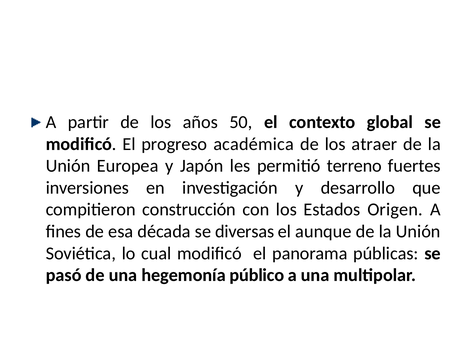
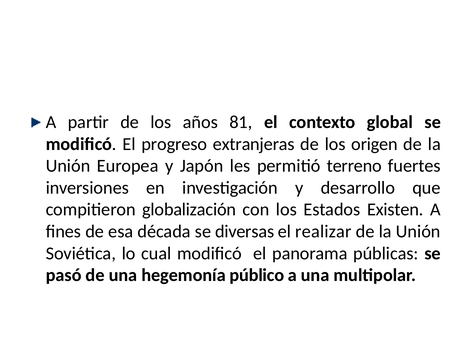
50: 50 -> 81 (241, 122)
académica: académica -> extranjeras (254, 144)
atraer: atraer -> origen (375, 144)
construcción: construcción -> globalización (189, 209)
Origen: Origen -> Existen (395, 209)
aunque: aunque -> realizar (323, 231)
